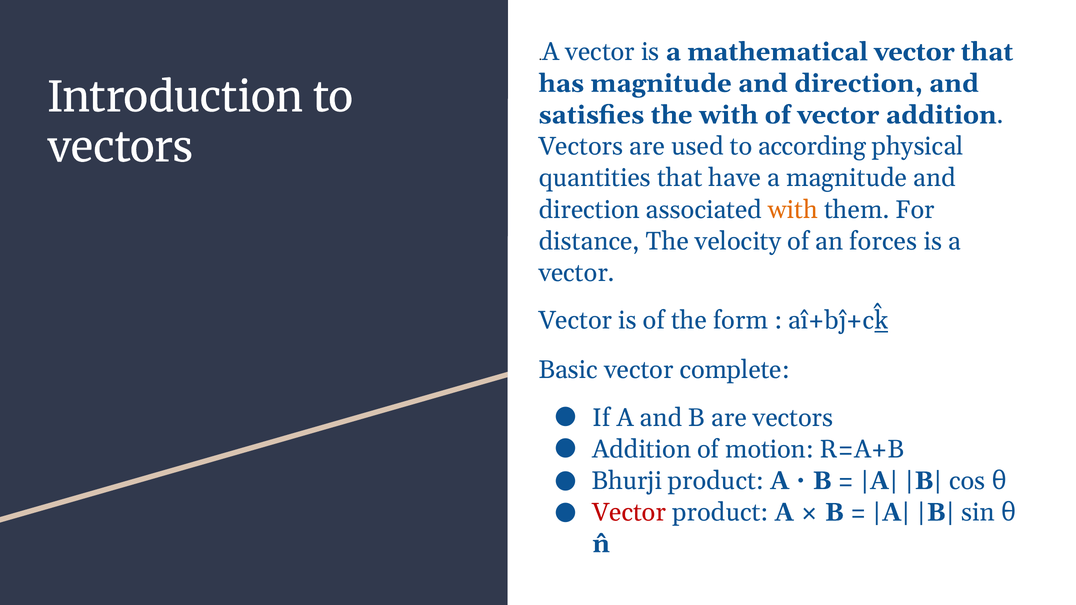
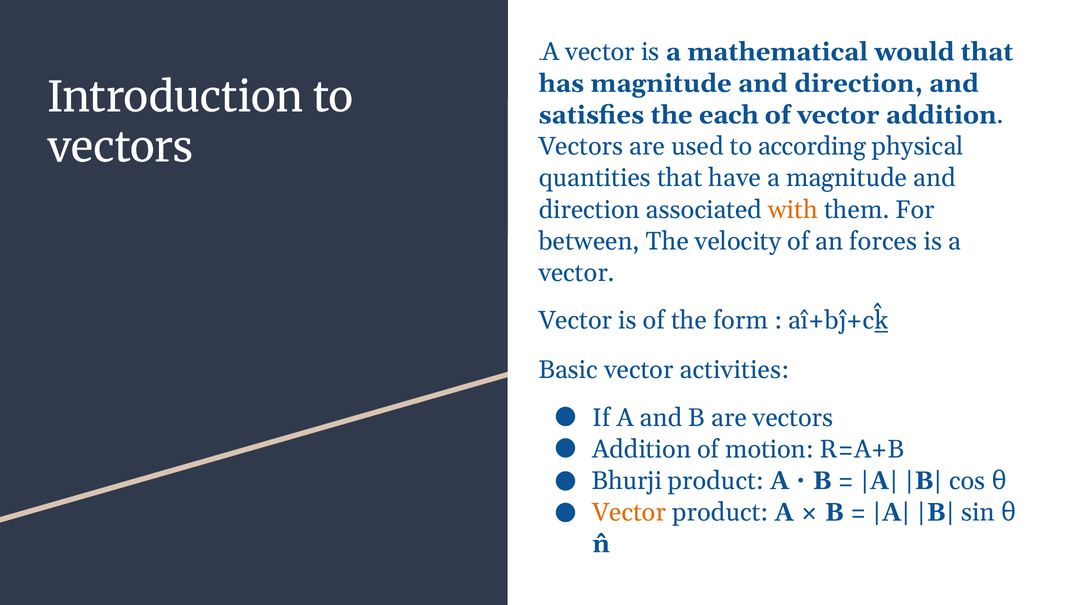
mathematical vector: vector -> would (914, 52)
the with: with -> each (729, 115)
distance: distance -> between (589, 241)
complete: complete -> activities (734, 370)
Vector colour: red -> orange (629, 512)
